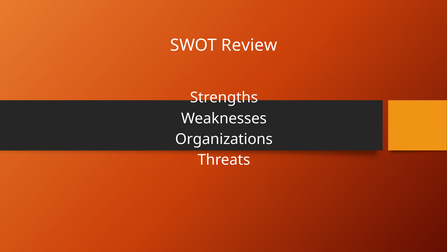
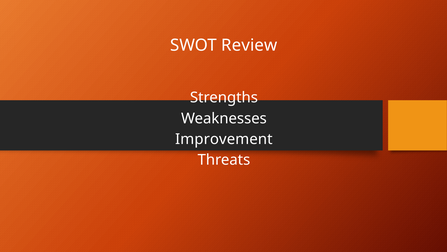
Organizations: Organizations -> Improvement (224, 139)
